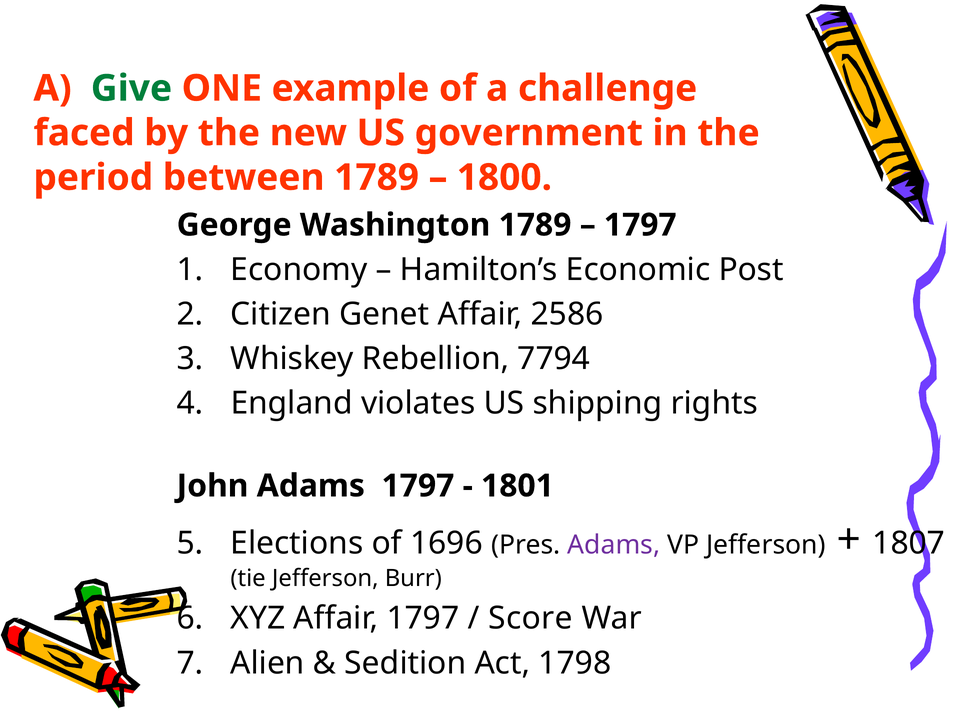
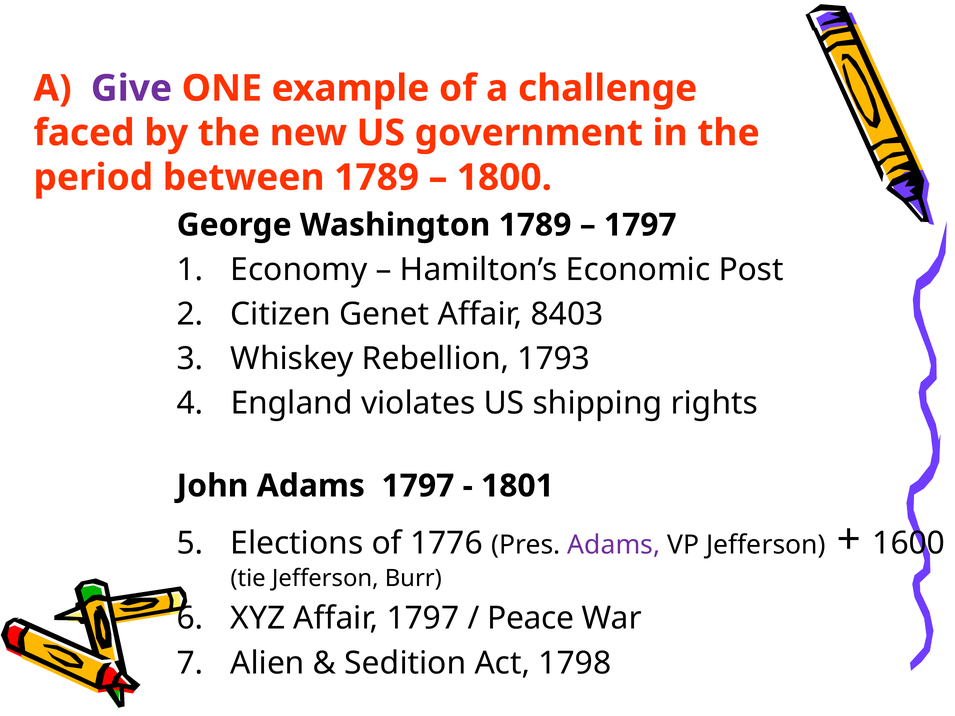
Give colour: green -> purple (131, 88)
2586: 2586 -> 8403 (567, 314)
7794: 7794 -> 1793 (554, 359)
1696: 1696 -> 1776 (446, 543)
1807: 1807 -> 1600 (909, 543)
Score: Score -> Peace (531, 619)
